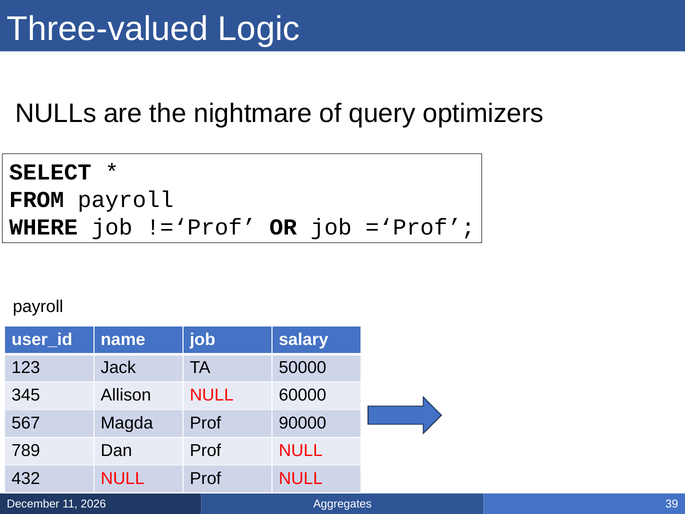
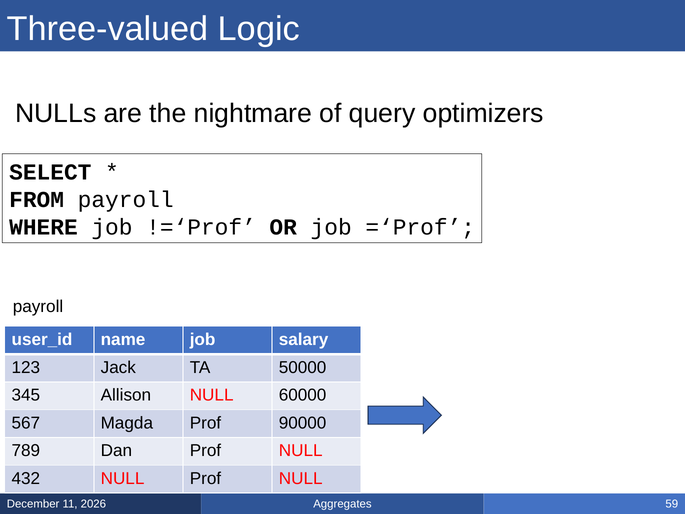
39: 39 -> 59 (672, 504)
